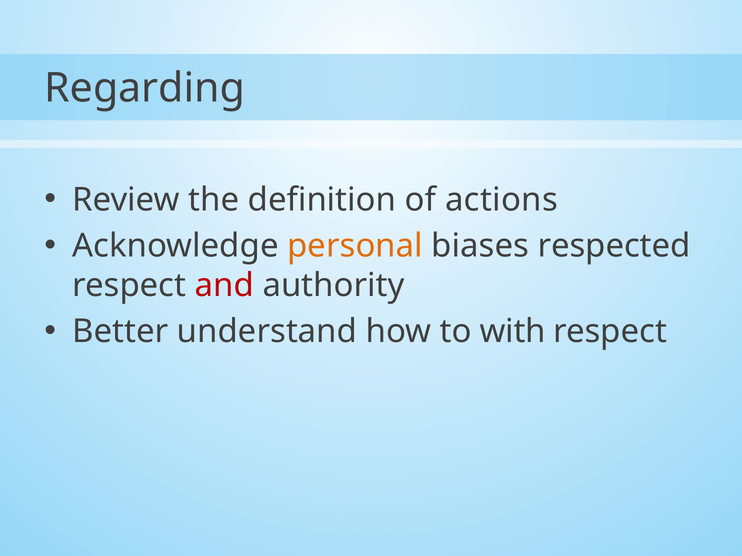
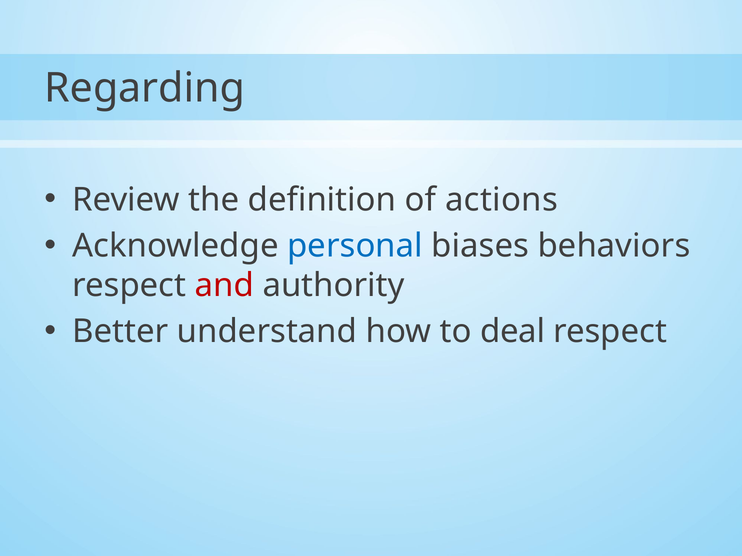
personal colour: orange -> blue (355, 246)
respected: respected -> behaviors (614, 246)
with: with -> deal (513, 332)
